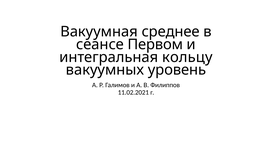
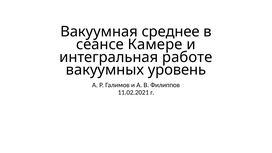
Первом: Первом -> Камере (155, 44)
кольцу: кольцу -> работе (187, 57)
